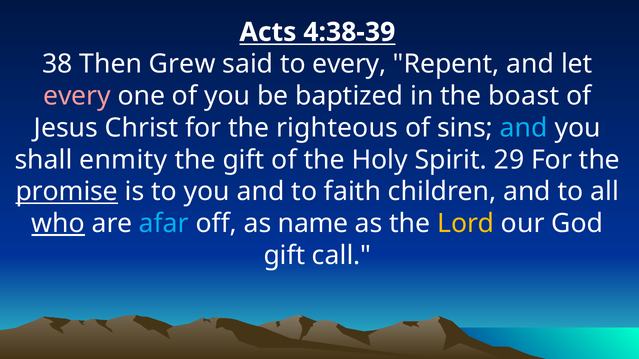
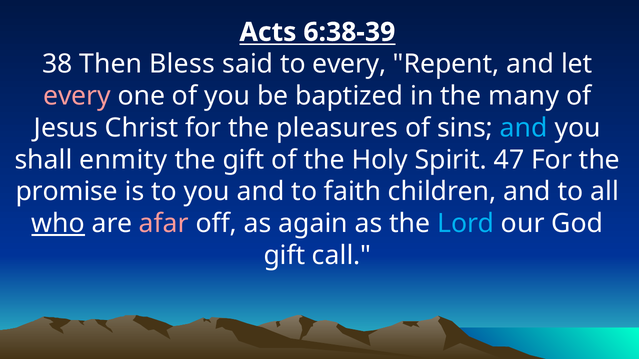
4:38-39: 4:38-39 -> 6:38-39 (349, 32)
Grew: Grew -> Bless (182, 64)
boast: boast -> many (524, 96)
righteous: righteous -> pleasures (337, 128)
29: 29 -> 47 (509, 160)
promise underline: present -> none (67, 192)
afar colour: light blue -> pink (164, 224)
name: name -> again (313, 224)
Lord colour: yellow -> light blue (466, 224)
